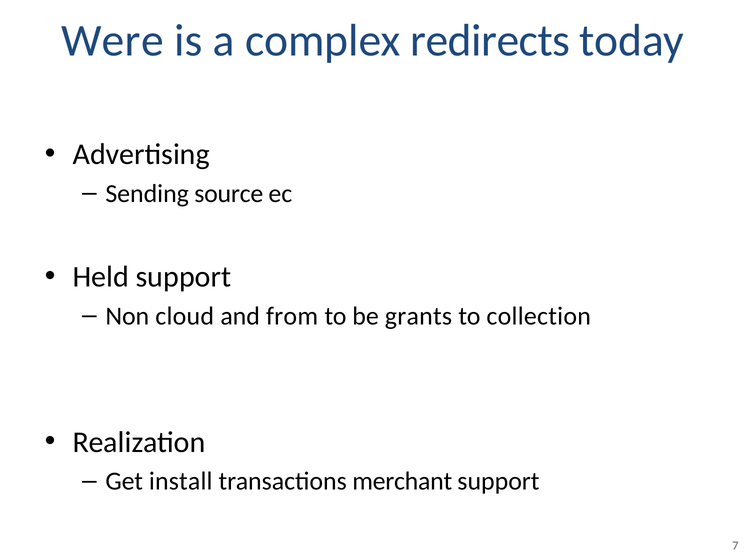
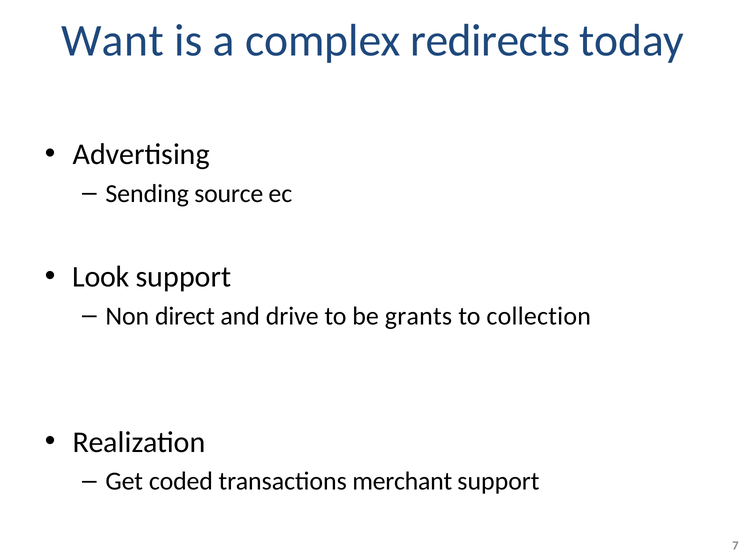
Were: Were -> Want (112, 40)
Held: Held -> Look (101, 277)
cloud: cloud -> direct (185, 316)
from: from -> drive (292, 316)
install: install -> coded (181, 481)
